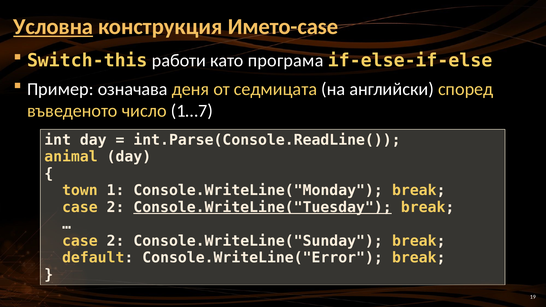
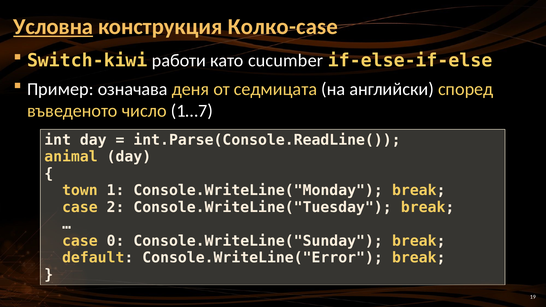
Името-case: Името-case -> Колко-case (283, 27)
Switch-this: Switch-this -> Switch-kiwi (87, 60)
програма: програма -> cucumber (286, 60)
Console.WriteLine("Tuesday underline: present -> none (263, 207)
2: 2 -> 0 (116, 241)
